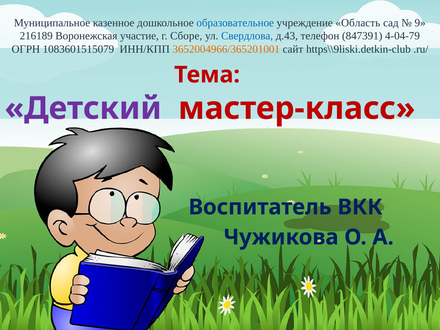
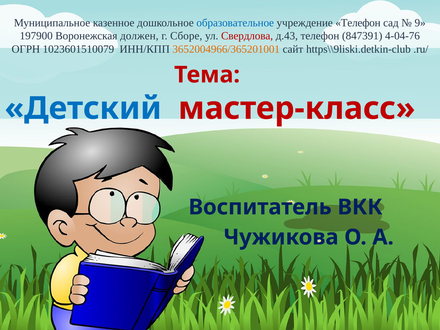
учреждение Область: Область -> Телефон (358, 23)
216189: 216189 -> 197900 (36, 36)
участие: участие -> должен (139, 36)
Свердлова colour: blue -> red (247, 36)
4-04-79: 4-04-79 -> 4-04-76 (402, 36)
1083601515079: 1083601515079 -> 1023601510079 (78, 49)
Детский colour: purple -> blue (83, 108)
